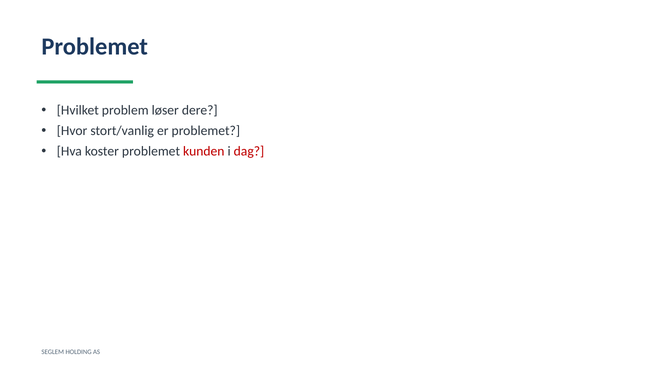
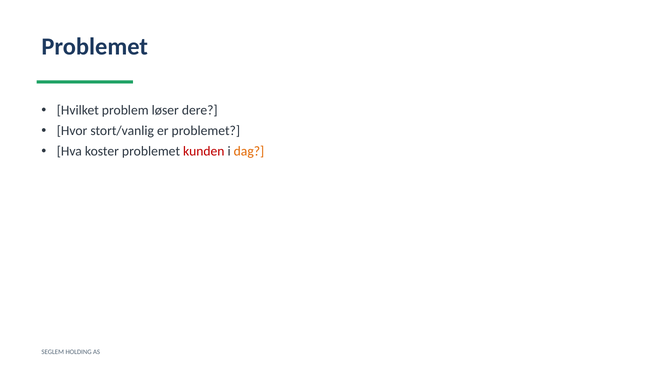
dag colour: red -> orange (249, 151)
